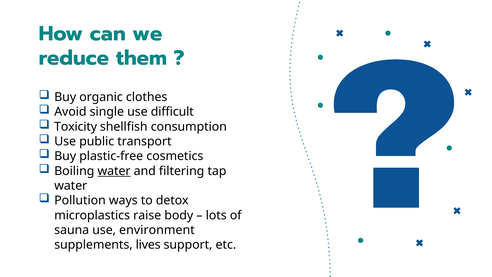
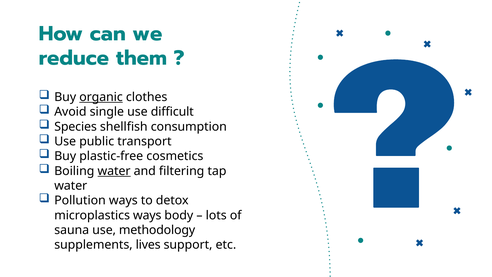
organic underline: none -> present (101, 97)
Toxicity: Toxicity -> Species (76, 127)
microplastics raise: raise -> ways (147, 215)
environment: environment -> methodology (157, 230)
